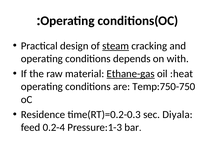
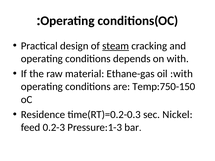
Ethane-gas underline: present -> none (131, 74)
:heat: :heat -> :with (182, 74)
Temp:750-750: Temp:750-750 -> Temp:750-150 (164, 87)
Diyala: Diyala -> Nickel (178, 115)
0.2-4: 0.2-4 -> 0.2-3 (54, 128)
